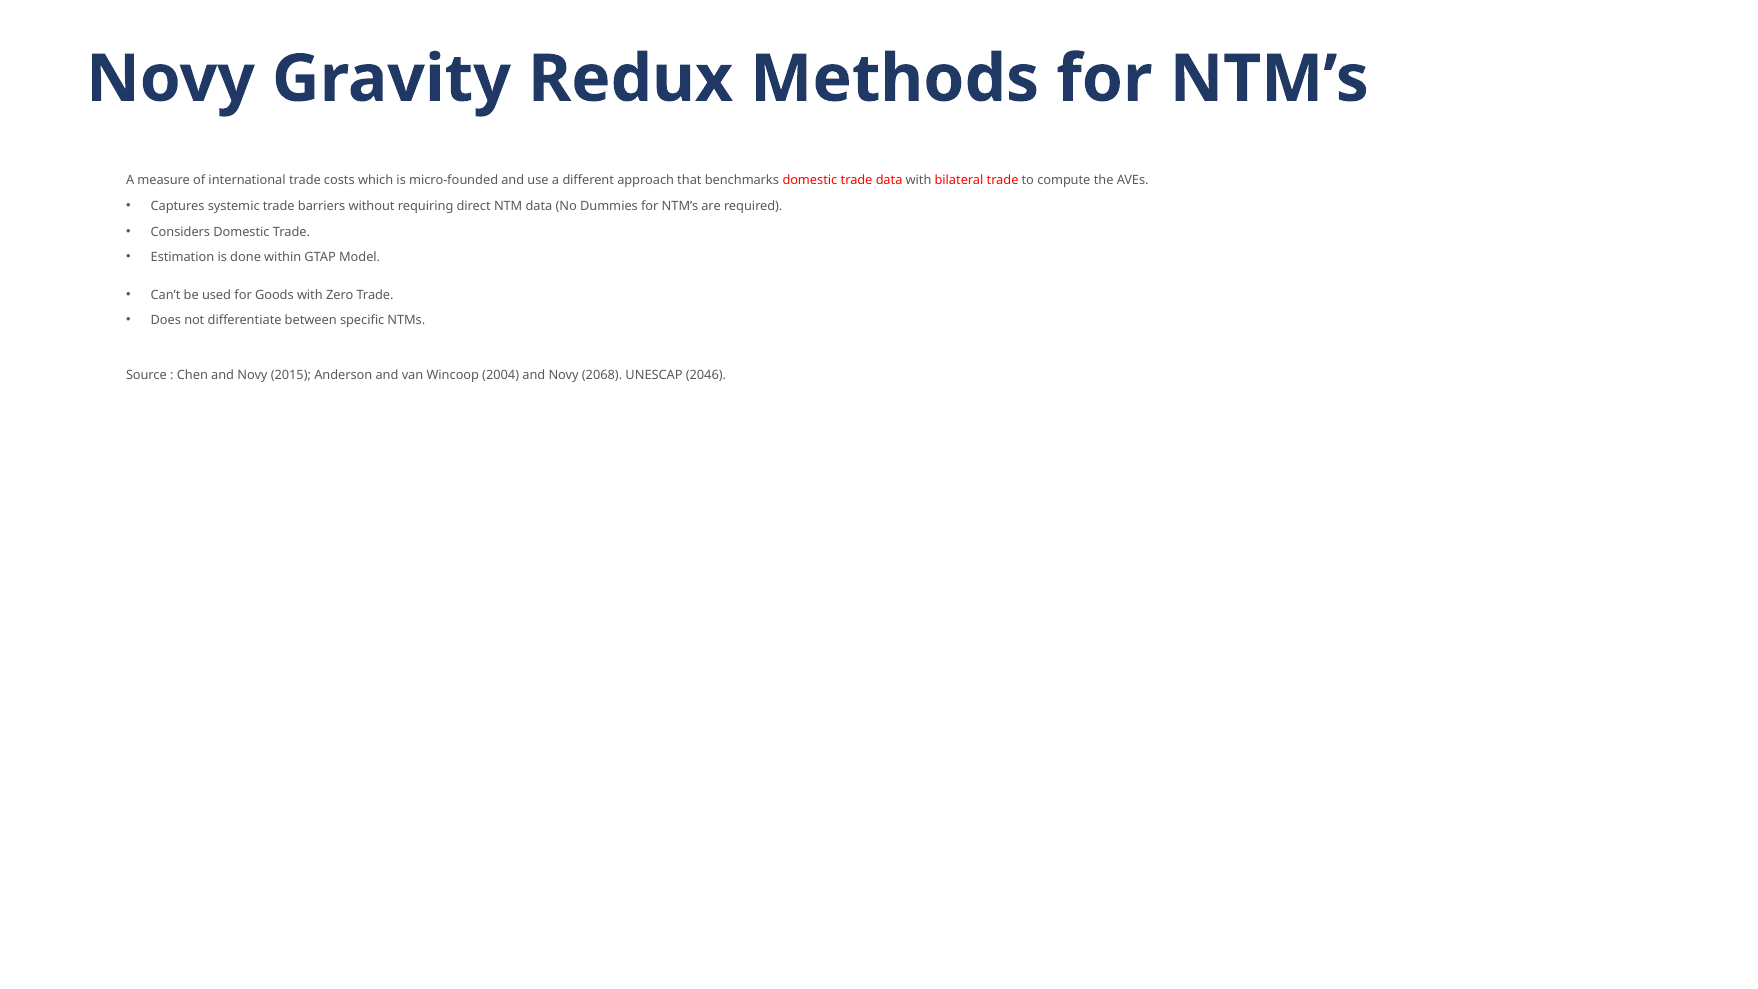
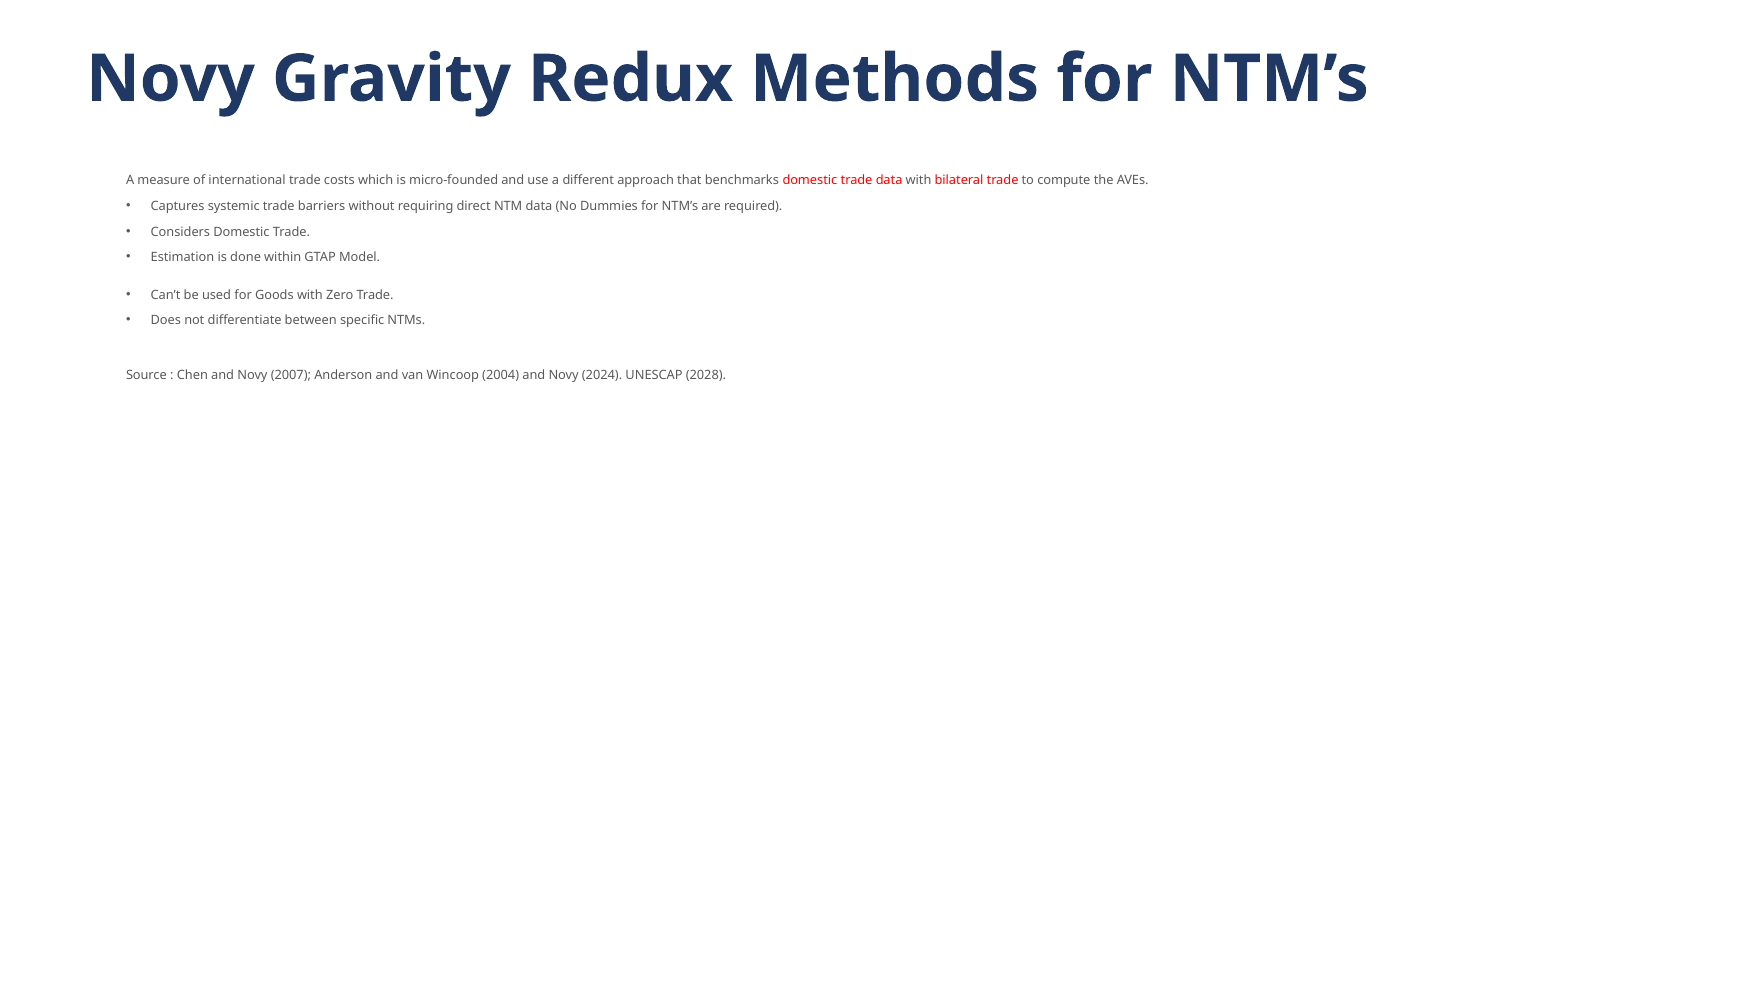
2015: 2015 -> 2007 (291, 375)
2068: 2068 -> 2024 (602, 375)
2046: 2046 -> 2028 (706, 375)
